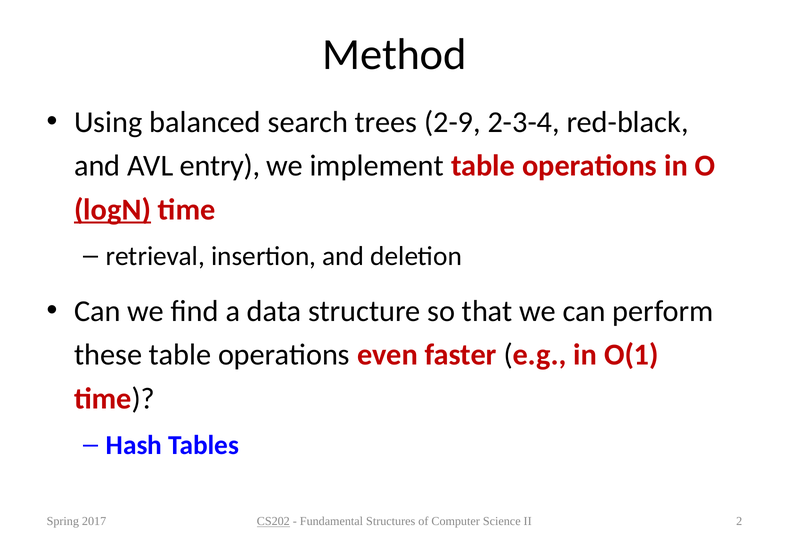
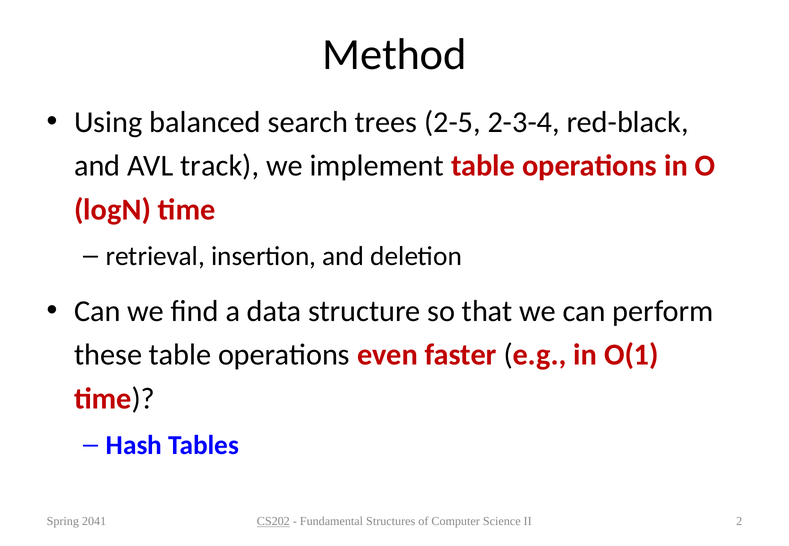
2-9: 2-9 -> 2-5 (452, 122)
entry: entry -> track (220, 166)
logN underline: present -> none (113, 210)
2017: 2017 -> 2041 (94, 522)
